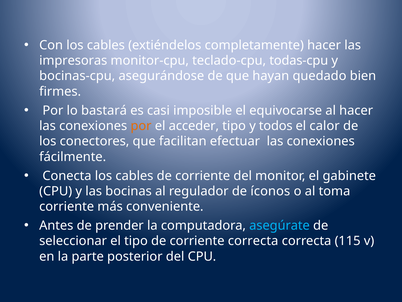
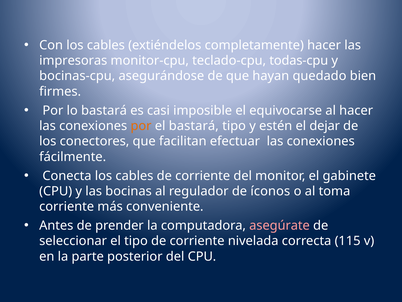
el acceder: acceder -> bastará (194, 126)
todos: todos -> estén (276, 126)
calor: calor -> dejar (325, 126)
asegúrate colour: light blue -> pink (280, 225)
corriente correcta: correcta -> nivelada (253, 241)
